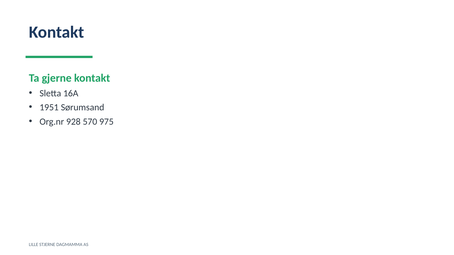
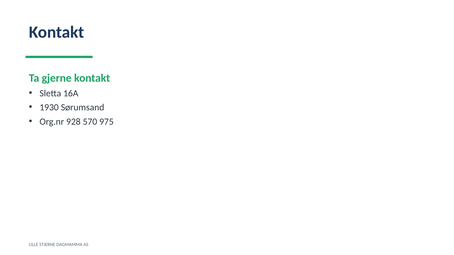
1951: 1951 -> 1930 (49, 108)
